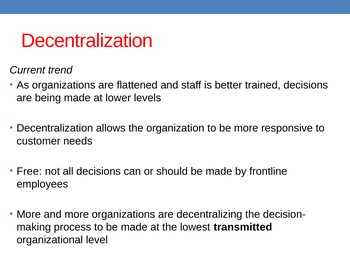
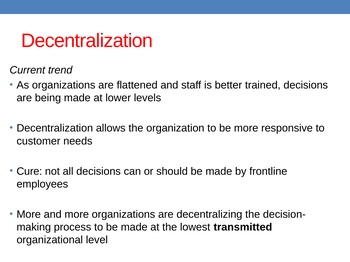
Free: Free -> Cure (29, 172)
